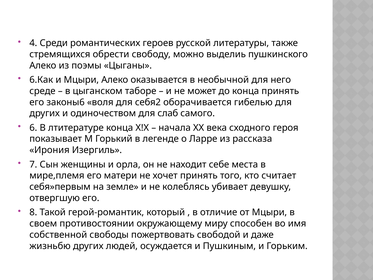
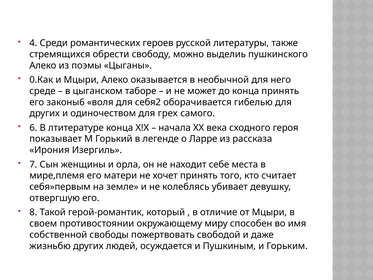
6.Как: 6.Как -> 0.Как (41, 80)
слаб: слаб -> грех (168, 113)
